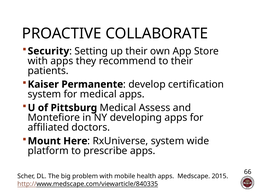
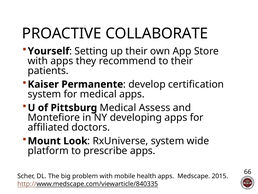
Security: Security -> Yourself (48, 51)
Here: Here -> Look (75, 141)
